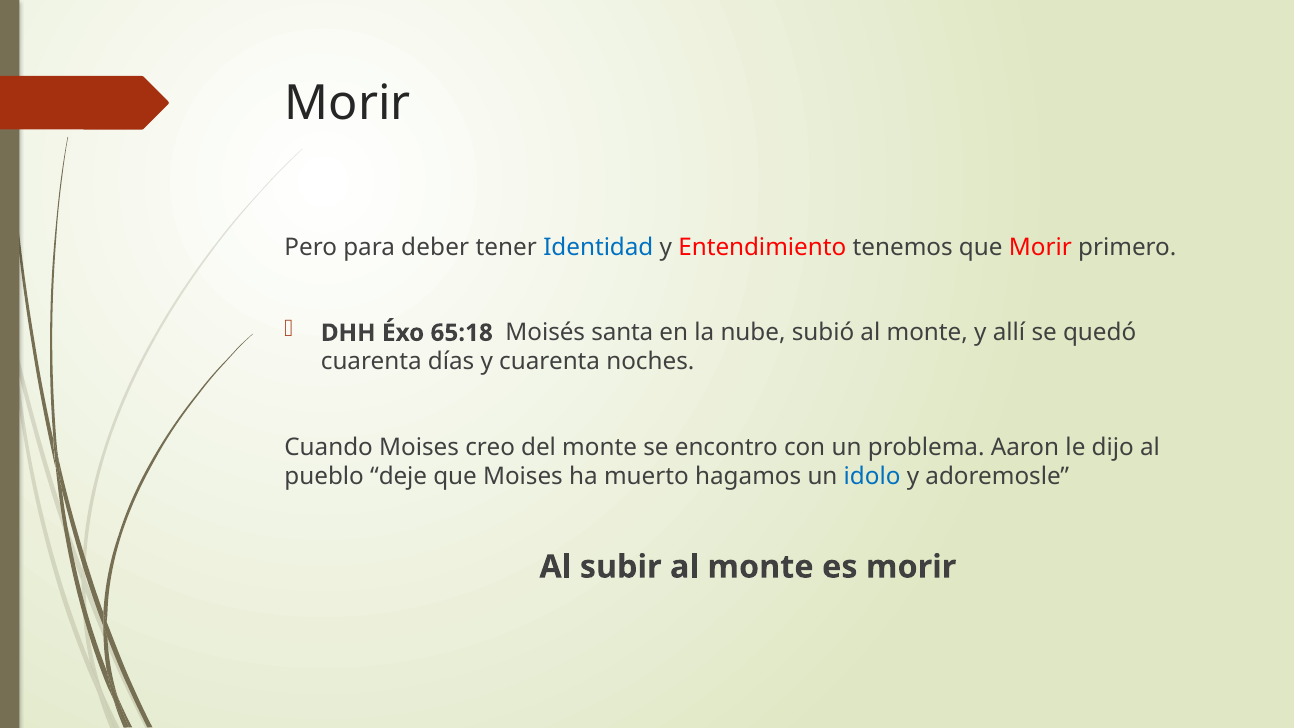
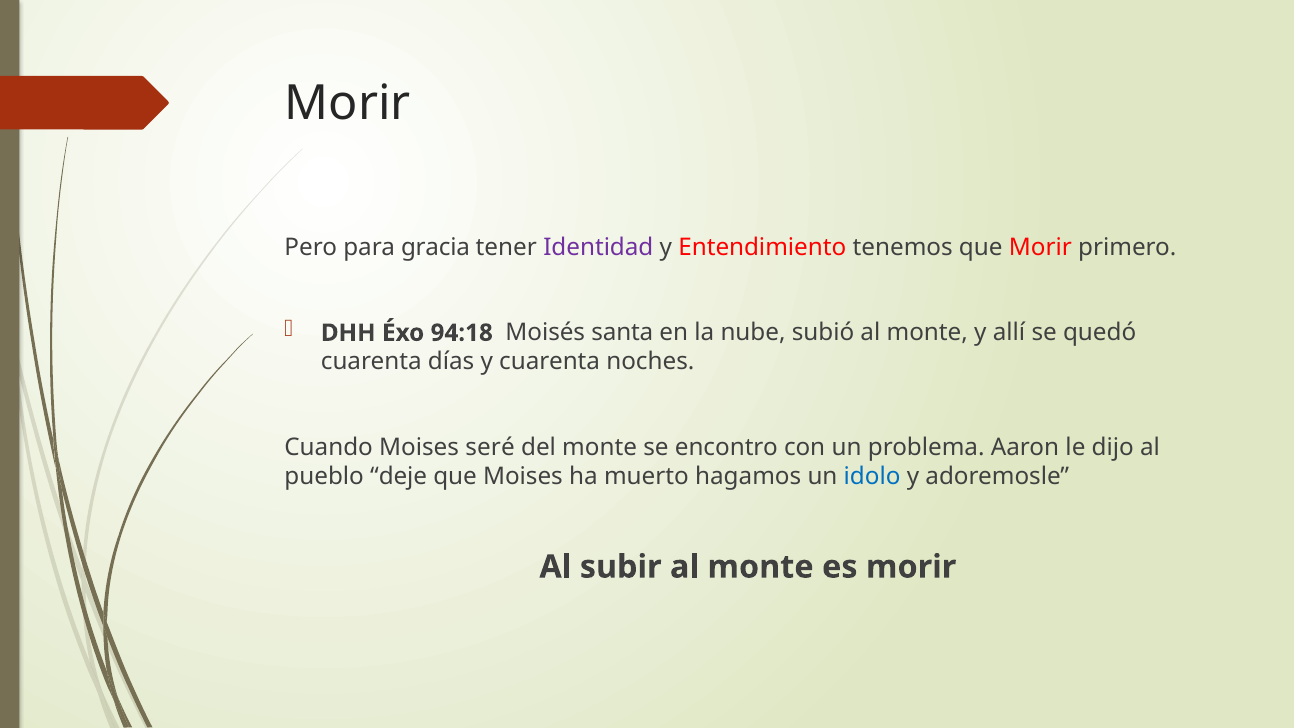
deber: deber -> gracia (435, 248)
Identidad colour: blue -> purple (598, 248)
65:18: 65:18 -> 94:18 (462, 333)
creo: creo -> seré (490, 447)
